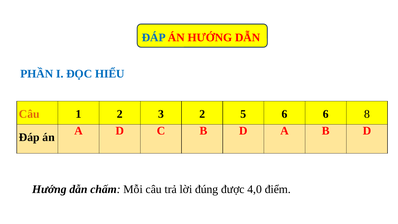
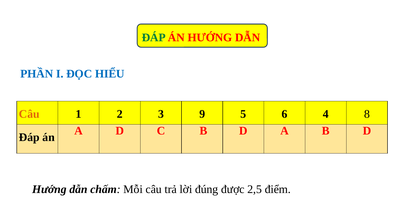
ĐÁP colour: blue -> green (154, 37)
3 2: 2 -> 9 (202, 114)
6 6: 6 -> 4 (326, 114)
4,0: 4,0 -> 2,5 (255, 189)
